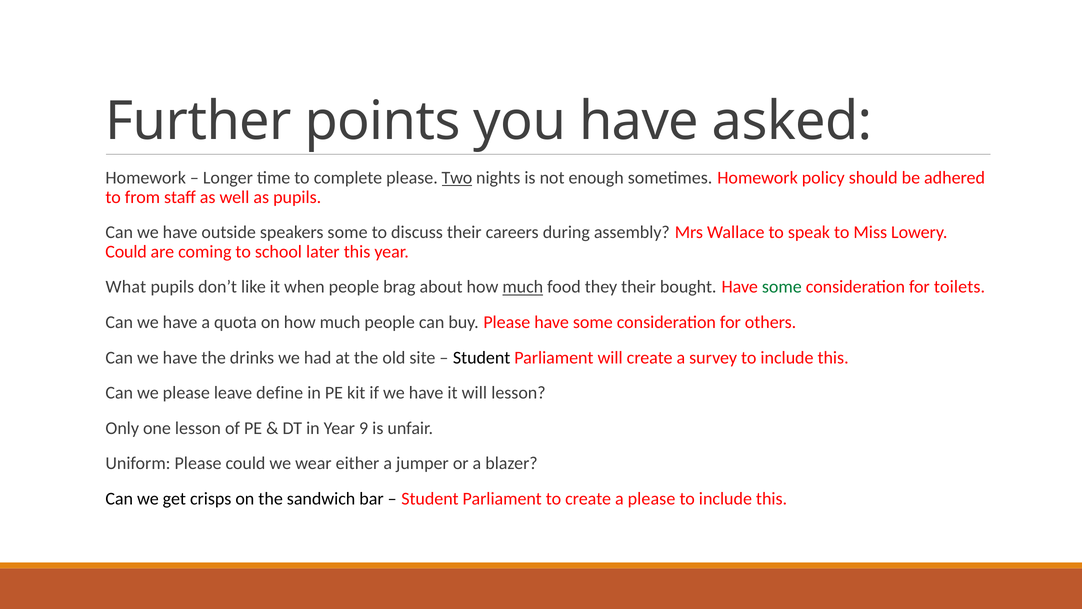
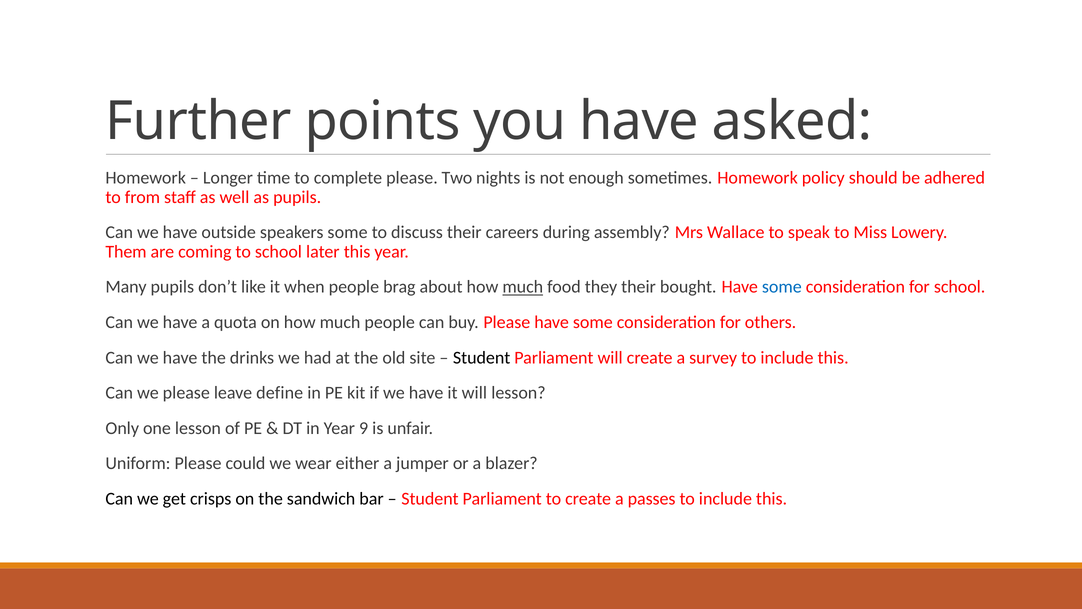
Two underline: present -> none (457, 177)
Could: Could -> Them (126, 252)
What: What -> Many (126, 287)
some colour: green -> blue (782, 287)
for toilets: toilets -> school (960, 287)
a please: please -> passes (652, 498)
